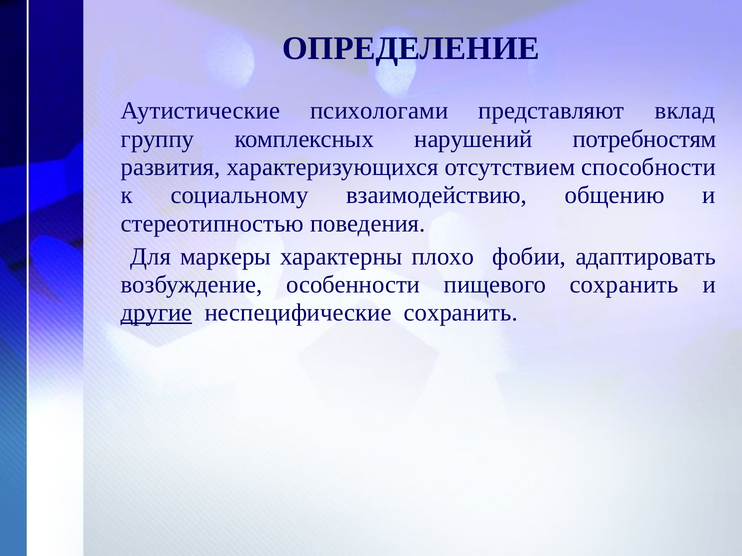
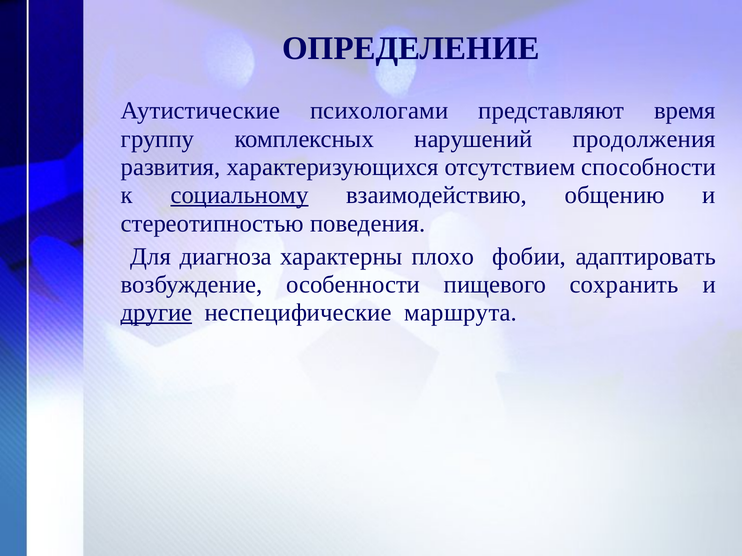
вклад: вклад -> время (685, 111)
потребностям: потребностям -> продолжения (644, 139)
социальному underline: none -> present (240, 195)
маркеры: маркеры -> диагноза (226, 257)
неспецифические сохранить: сохранить -> маршрута (461, 313)
